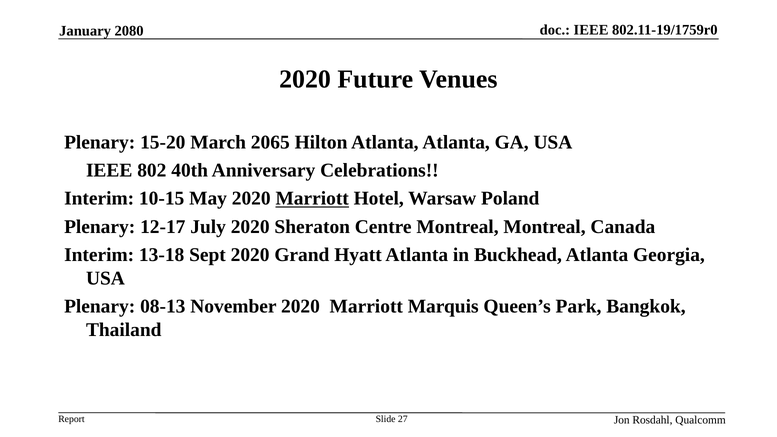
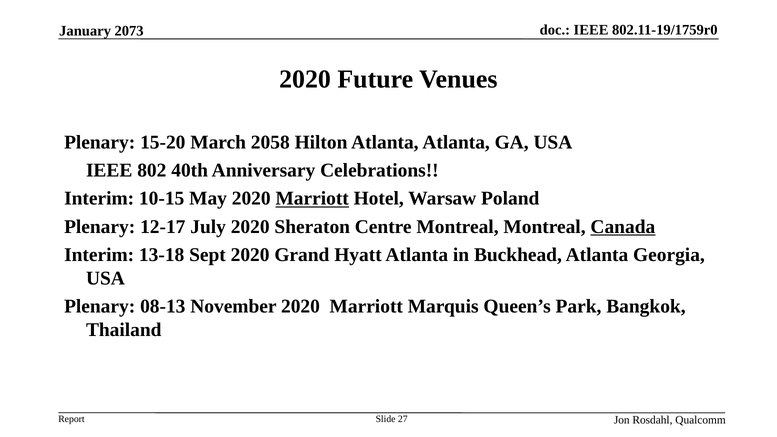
2080: 2080 -> 2073 (129, 31)
2065: 2065 -> 2058 (270, 142)
Canada underline: none -> present (623, 227)
